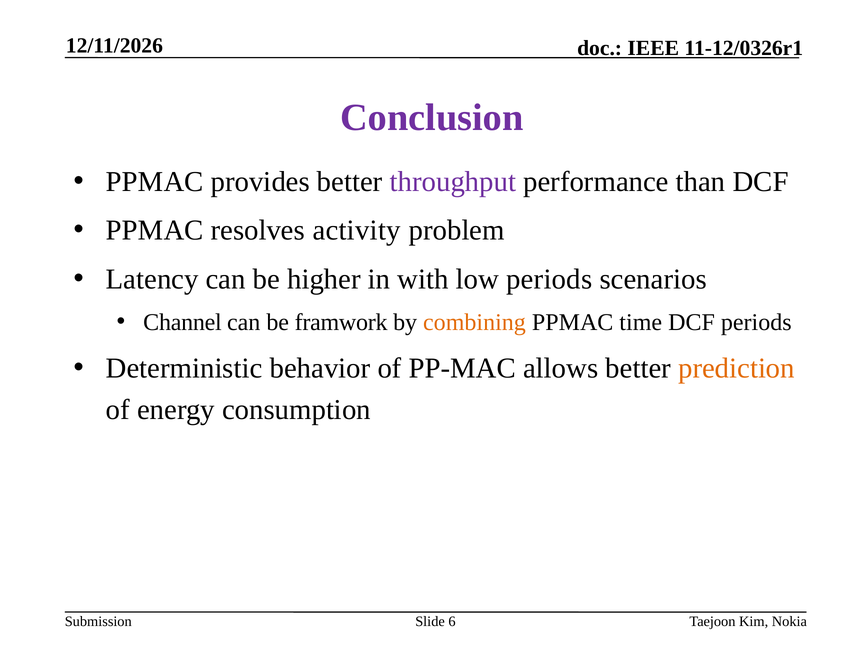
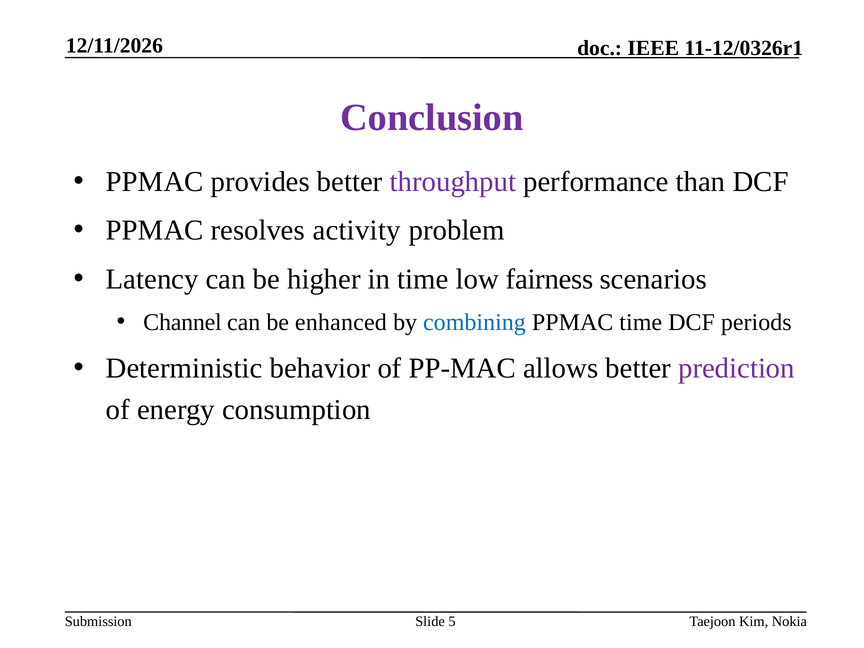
in with: with -> time (423, 279)
low periods: periods -> fairness (549, 279)
framwork: framwork -> enhanced (341, 322)
combining colour: orange -> blue (474, 322)
prediction colour: orange -> purple (736, 368)
6: 6 -> 5 (452, 621)
